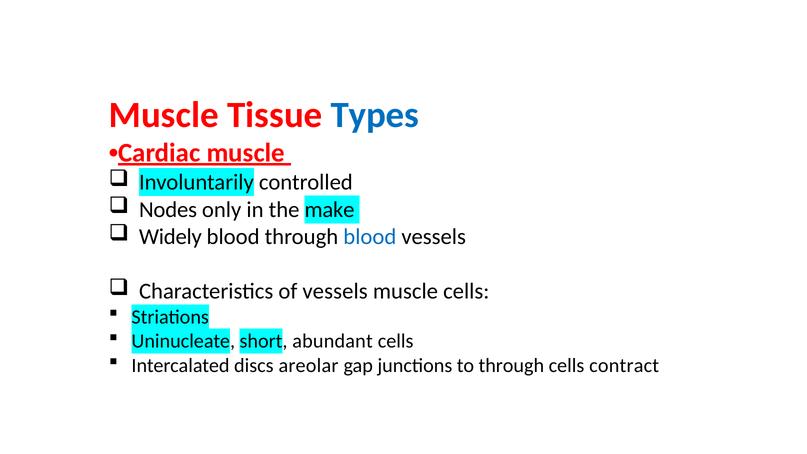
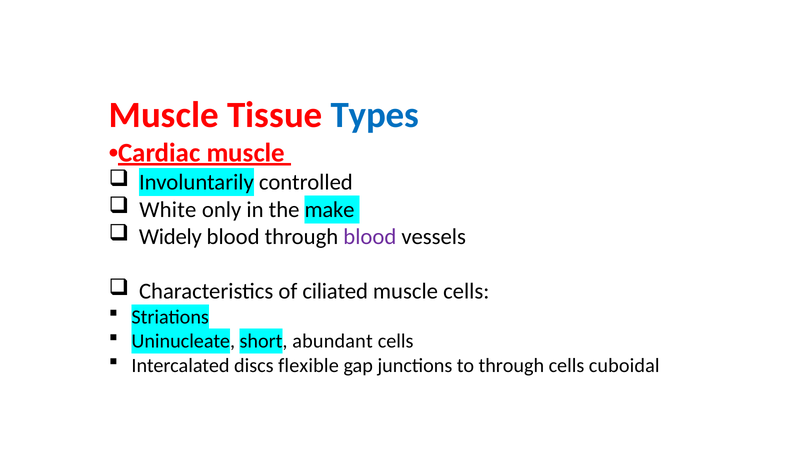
Nodes: Nodes -> White (168, 210)
blood colour: blue -> purple (370, 237)
of vessels: vessels -> ciliated (335, 291)
areolar: areolar -> flexible (308, 365)
contract: contract -> cuboidal (624, 365)
